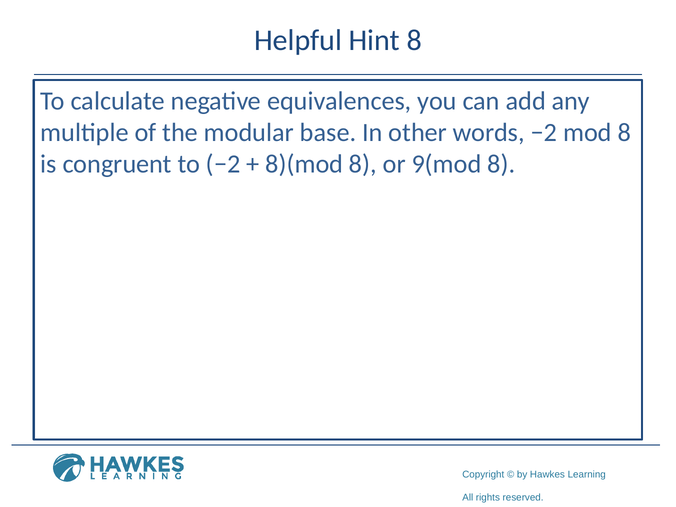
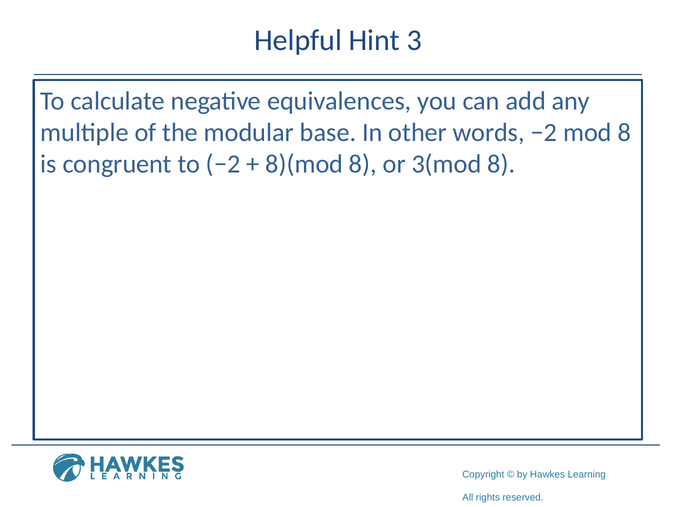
Hint 8: 8 -> 3 (414, 40)
9(mod: 9(mod -> 3(mod (447, 164)
